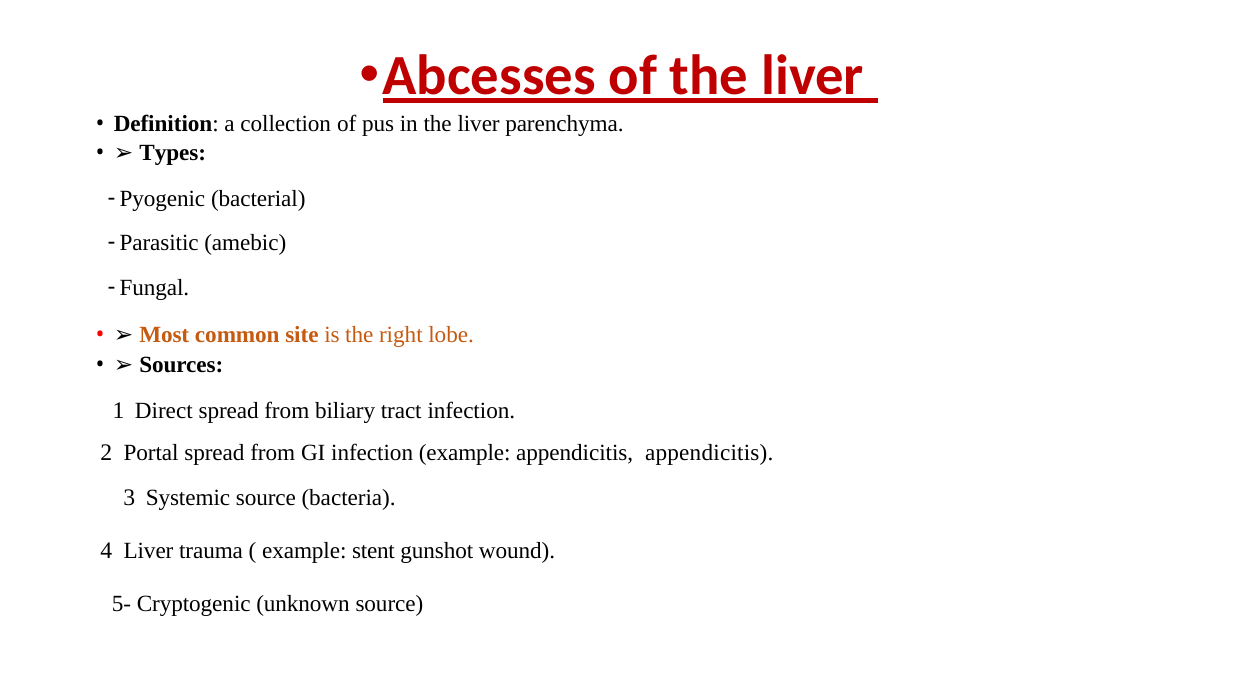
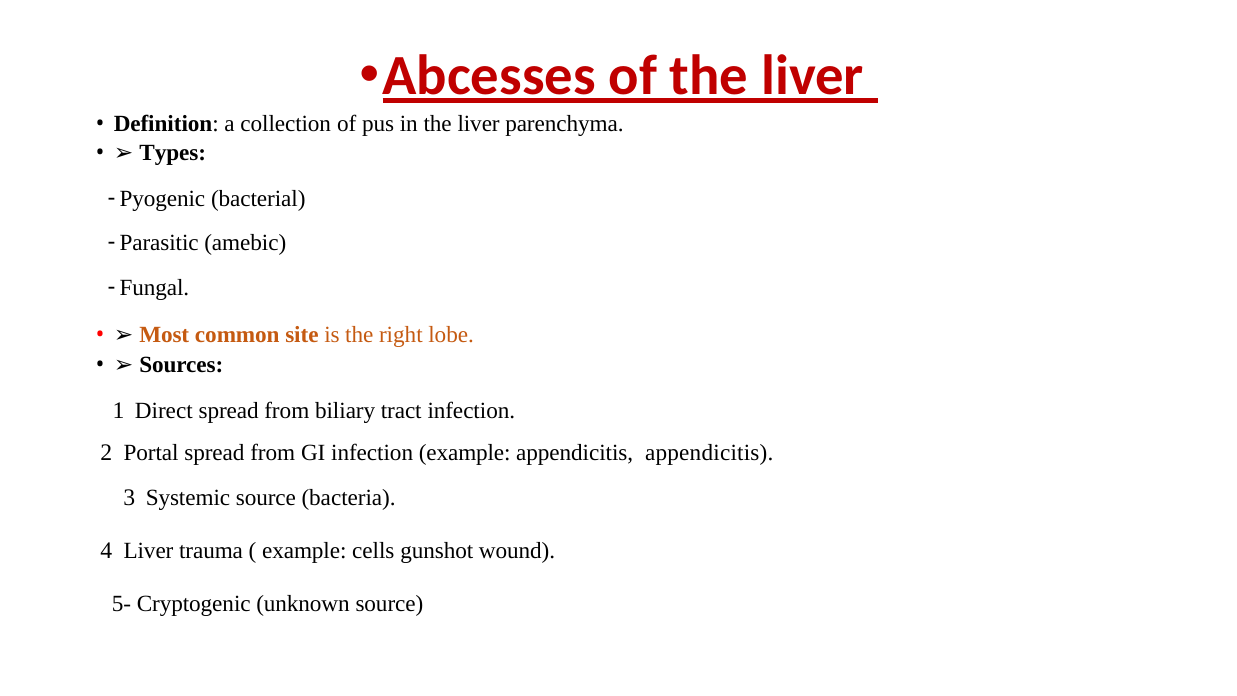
stent: stent -> cells (373, 550)
